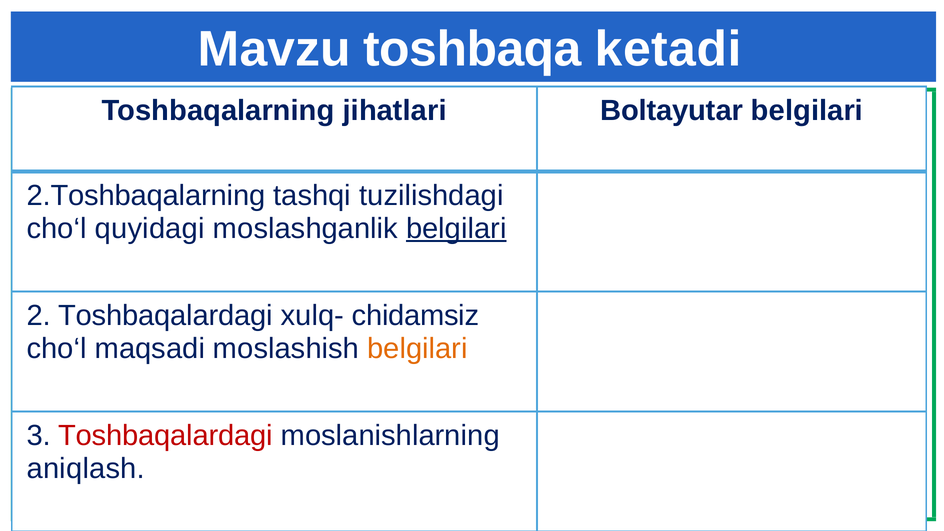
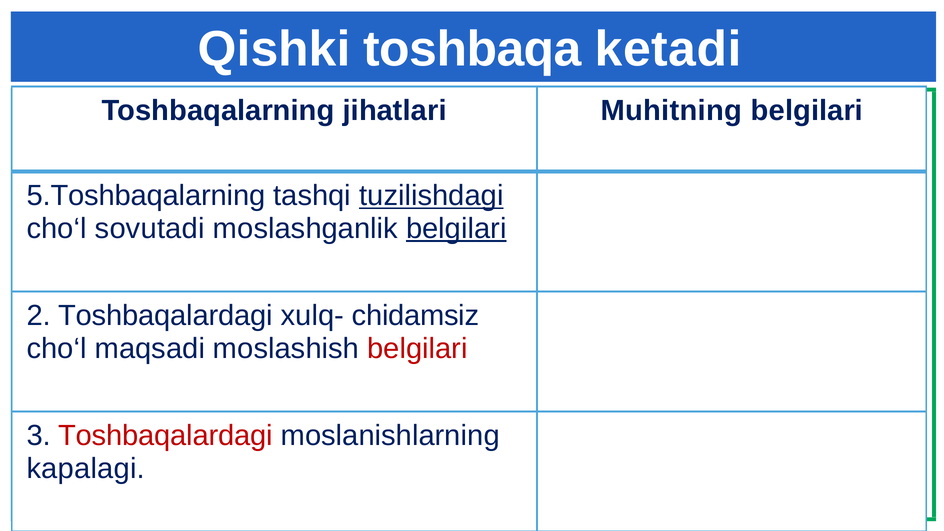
Mavzu: Mavzu -> Qishki (274, 49)
Boltayutar: Boltayutar -> Muhitning (671, 111)
2.Toshbaqalarning: 2.Toshbaqalarning -> 5.Toshbaqalarning (146, 196)
tuzilishdagi underline: none -> present (431, 196)
quyidagi: quyidagi -> sovutadi (150, 229)
belgilari colour: orange -> red (417, 349)
aniqlash: aniqlash -> kapalagi (86, 469)
